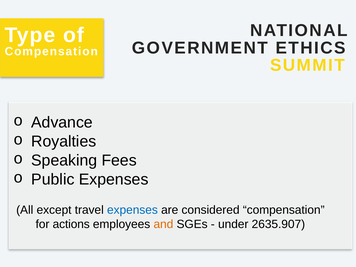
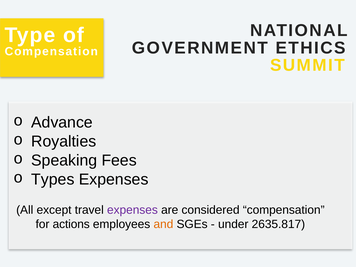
Public: Public -> Types (53, 179)
expenses colour: blue -> purple (132, 210)
2635.907: 2635.907 -> 2635.817 (278, 224)
